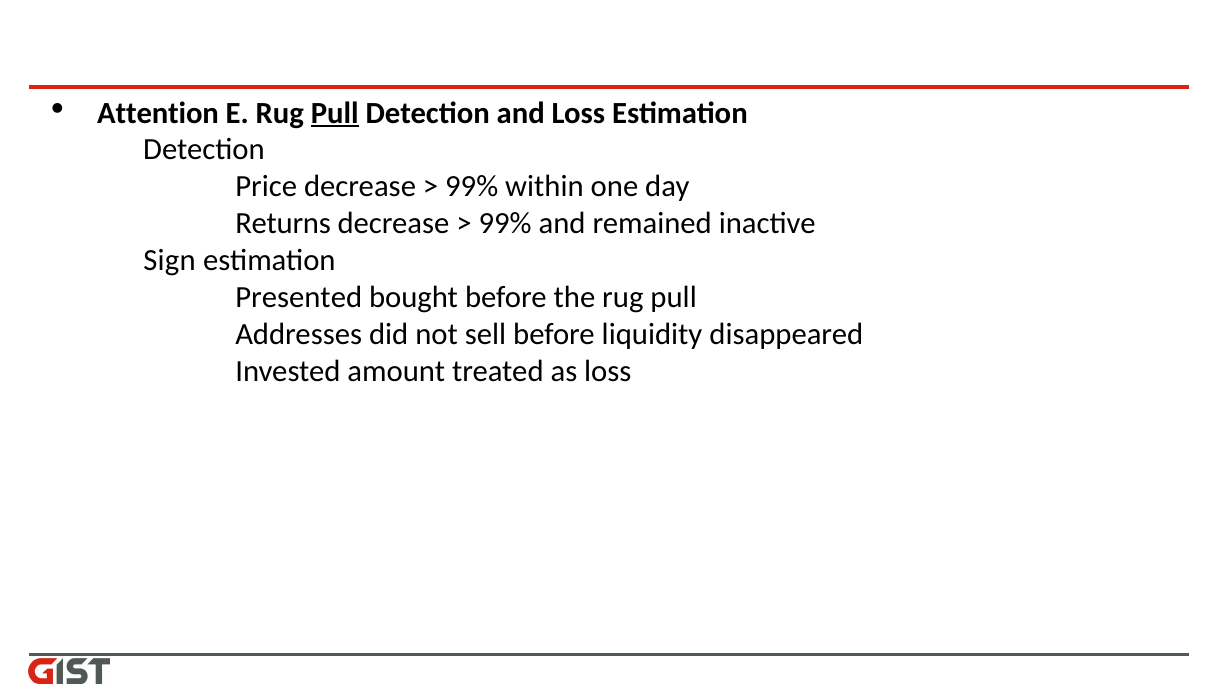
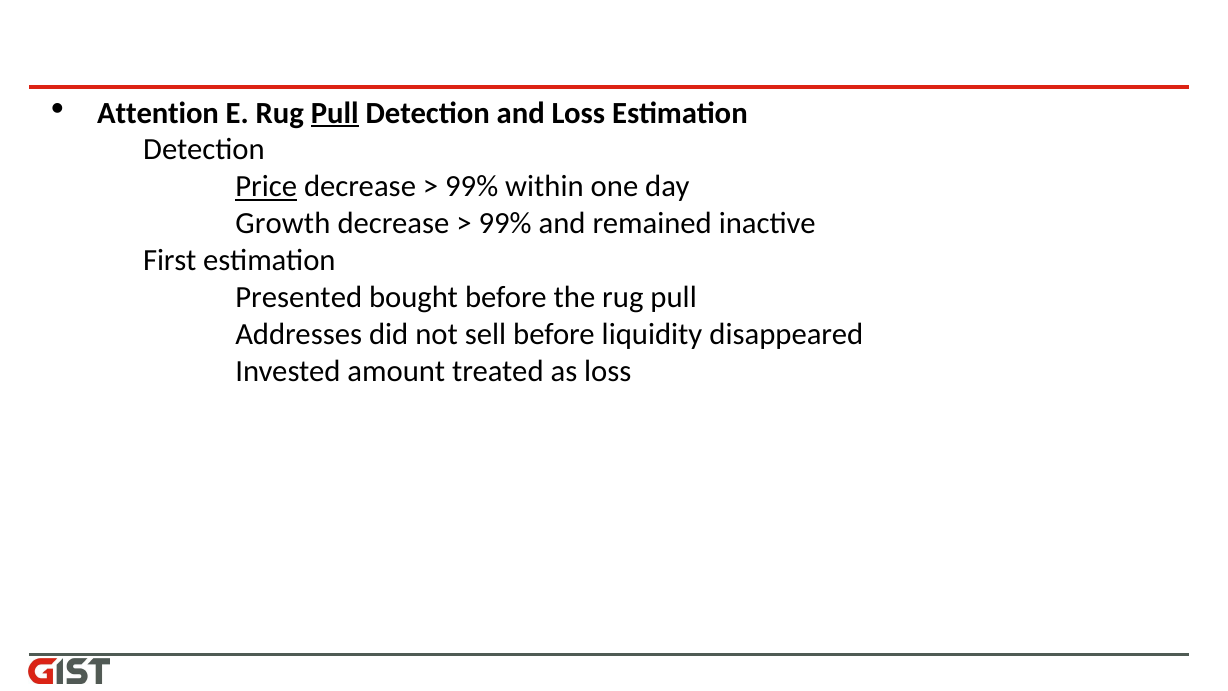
Price underline: none -> present (266, 187)
Returns: Returns -> Growth (283, 223)
Sign: Sign -> First (170, 260)
